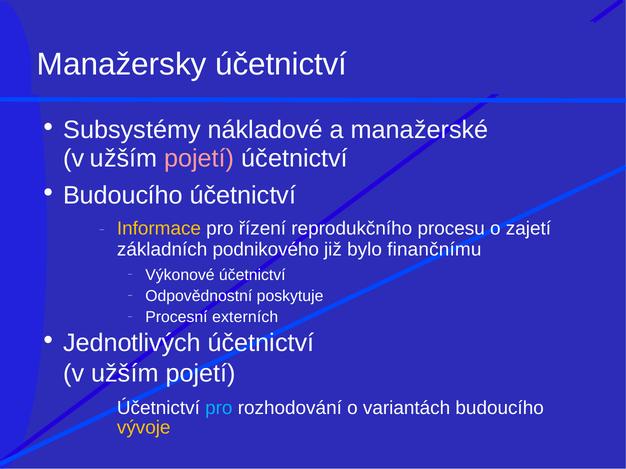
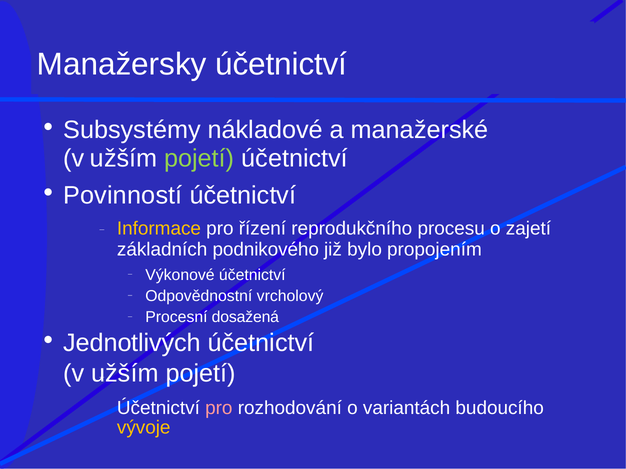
pojetí colour: pink -> light green (199, 158)
Budoucího: Budoucího -> Povinností (123, 196)
finančnímu: finančnímu -> propojením (434, 250)
poskytuje: poskytuje -> vrcholový (290, 296)
externích: externích -> dosažená (245, 318)
pro colour: light blue -> pink (219, 408)
